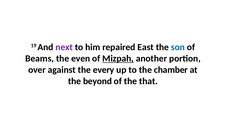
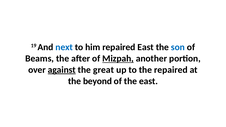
next colour: purple -> blue (64, 47)
even: even -> after (81, 59)
against underline: none -> present (62, 70)
every: every -> great (104, 70)
the chamber: chamber -> repaired (171, 70)
the that: that -> east (149, 81)
